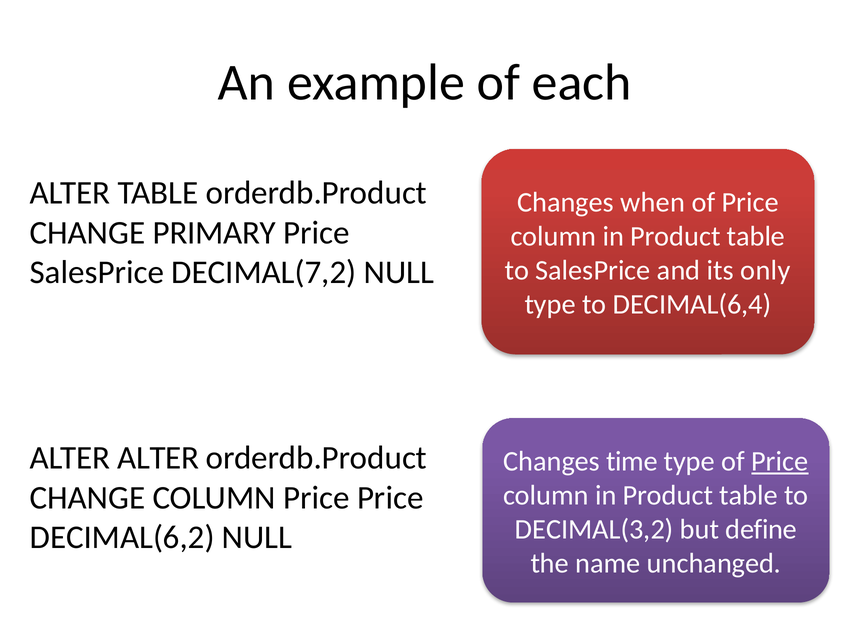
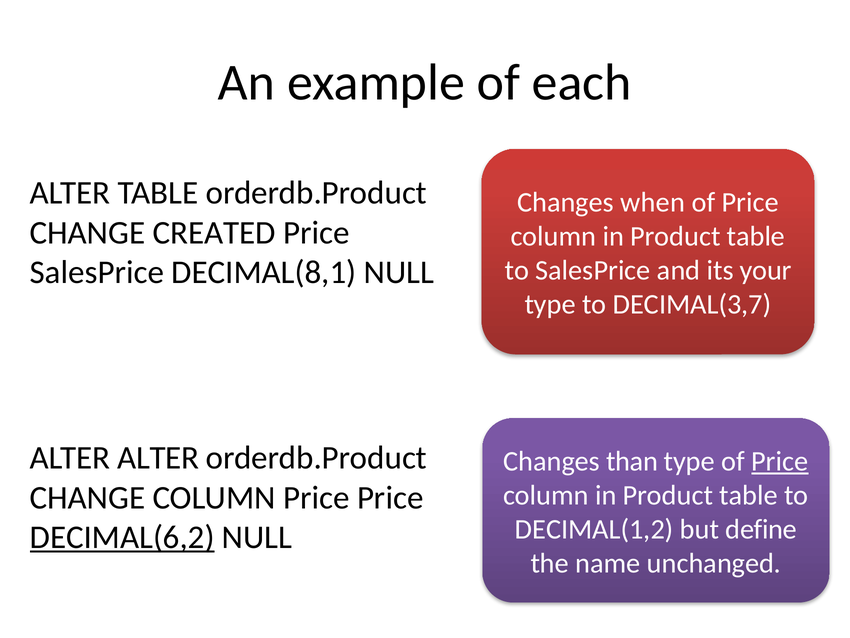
PRIMARY: PRIMARY -> CREATED (214, 233)
DECIMAL(7,2: DECIMAL(7,2 -> DECIMAL(8,1 (264, 272)
only: only -> your (766, 270)
DECIMAL(6,4: DECIMAL(6,4 -> DECIMAL(3,7 (692, 304)
time: time -> than (632, 461)
DECIMAL(3,2: DECIMAL(3,2 -> DECIMAL(1,2 (594, 529)
DECIMAL(6,2 underline: none -> present (122, 537)
